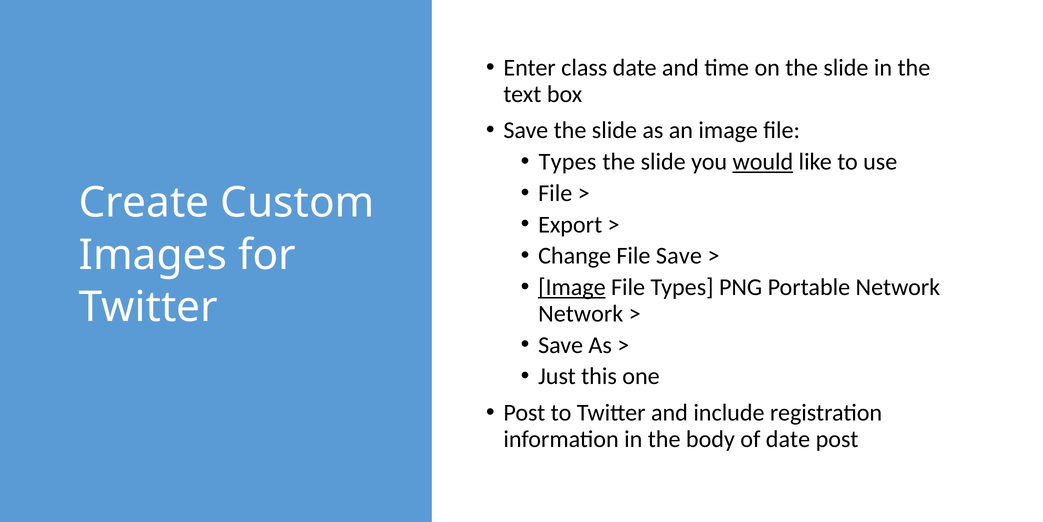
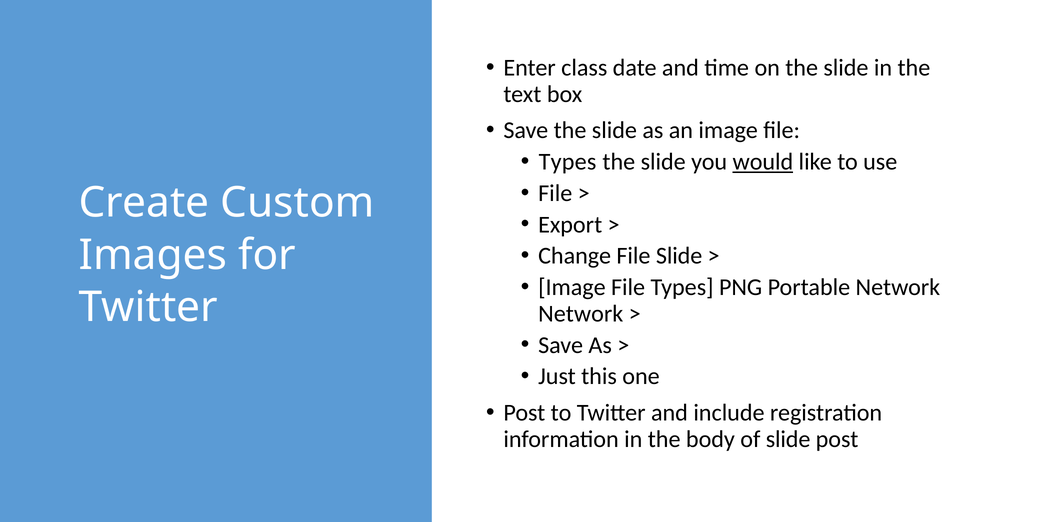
File Save: Save -> Slide (679, 256)
Image underline: present -> none (572, 287)
of date: date -> slide (788, 439)
